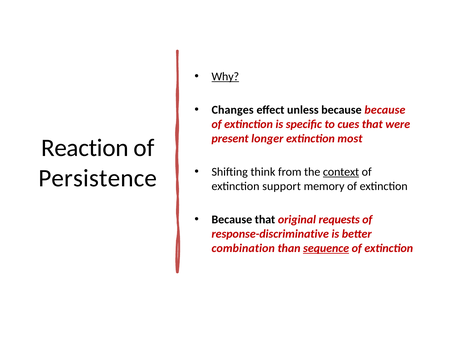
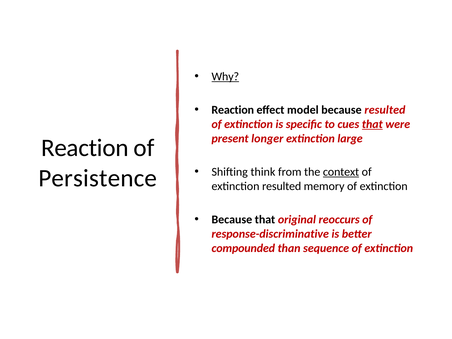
Changes: Changes -> Reaction (233, 110)
unless: unless -> model (303, 110)
because because: because -> resulted (385, 110)
that underline: none -> present (372, 124)
most: most -> large (350, 139)
extinction support: support -> resulted (282, 186)
requests: requests -> reoccurs (339, 220)
combination: combination -> compounded (243, 248)
sequence underline: present -> none (326, 248)
